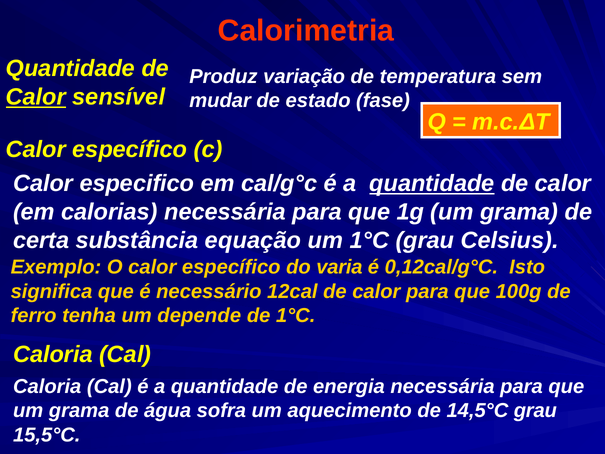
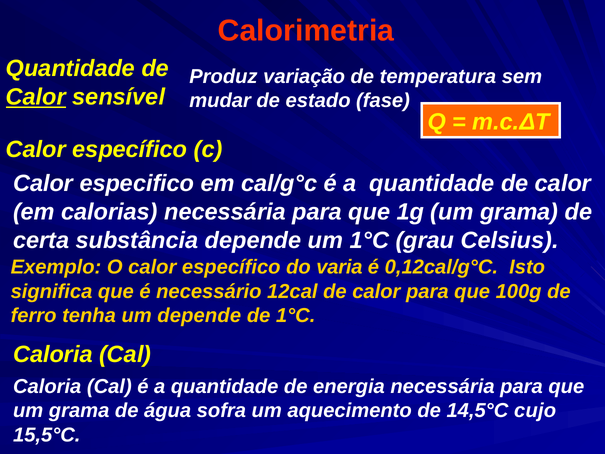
quantidade underline: present -> none (432, 184)
substância equação: equação -> depende (253, 240)
14,5°C grau: grau -> cujo (535, 411)
